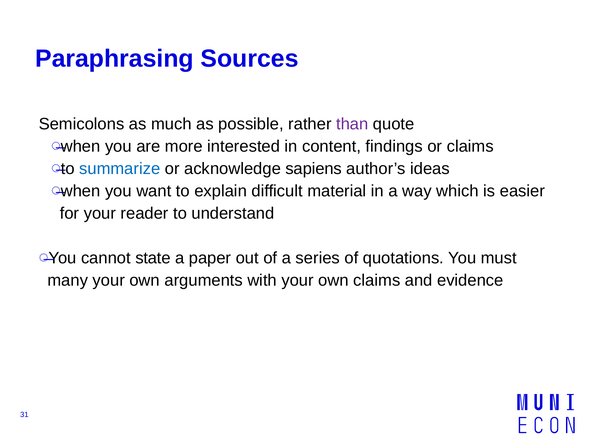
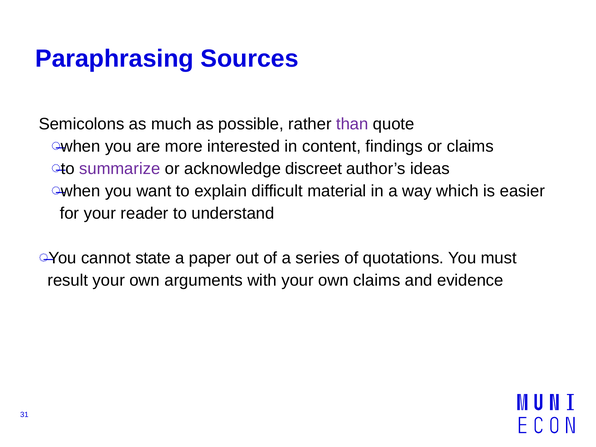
summarize colour: blue -> purple (120, 169)
sapiens: sapiens -> discreet (314, 169)
many: many -> result (68, 280)
